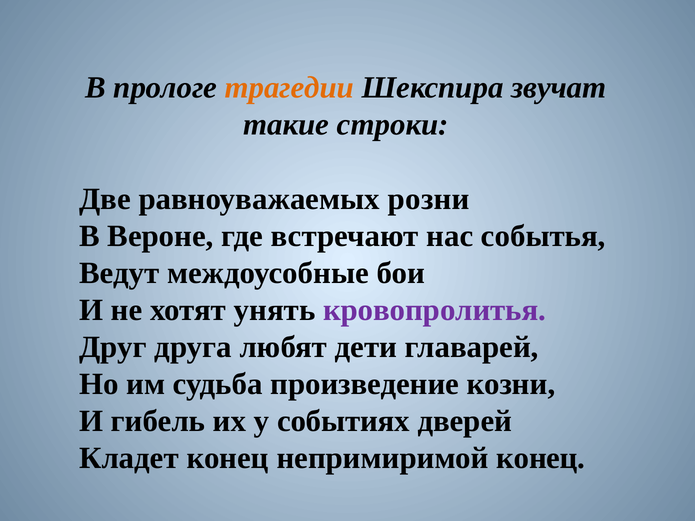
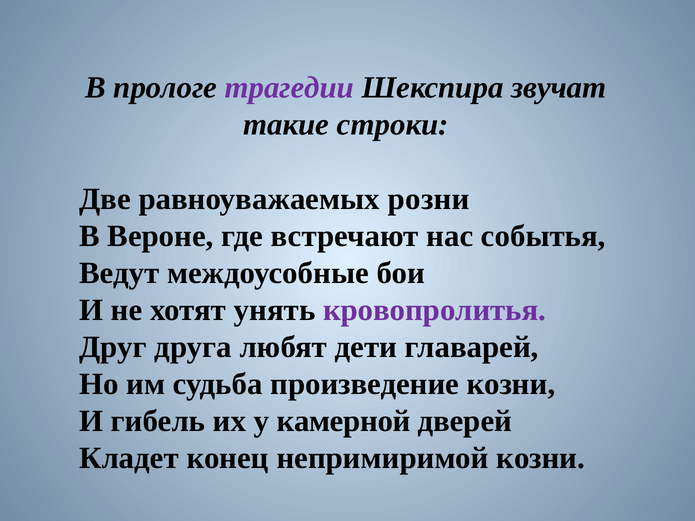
трагедии colour: orange -> purple (289, 88)
событиях: событиях -> камерной (344, 421)
непримиримой конец: конец -> козни (541, 458)
